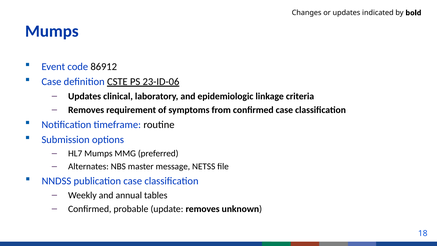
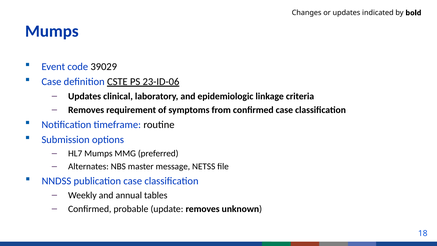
86912: 86912 -> 39029 (104, 67)
